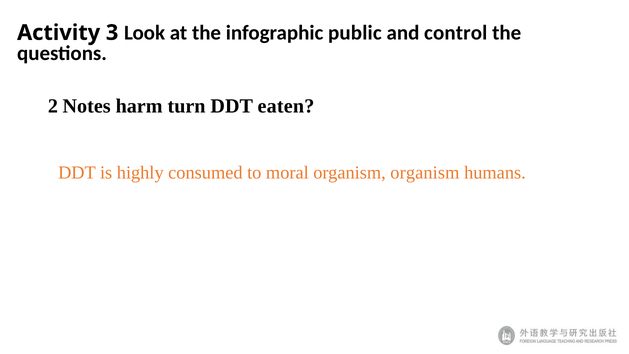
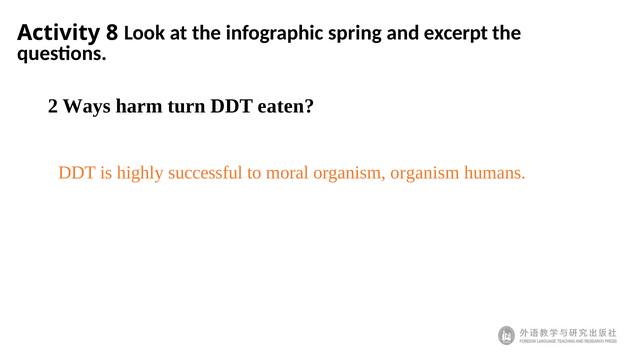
3: 3 -> 8 (112, 33)
public: public -> spring (355, 33)
control: control -> excerpt (456, 33)
Notes: Notes -> Ways (87, 106)
consumed: consumed -> successful (205, 173)
